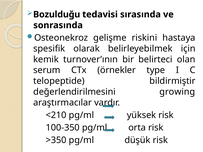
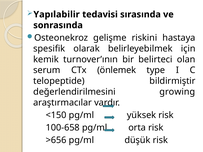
Bozulduğu: Bozulduğu -> Yapılabilir (57, 14)
örnekler: örnekler -> önlemek (117, 70)
<210: <210 -> <150 (56, 115)
100-350: 100-350 -> 100-658 (63, 128)
>350: >350 -> >656 (56, 140)
